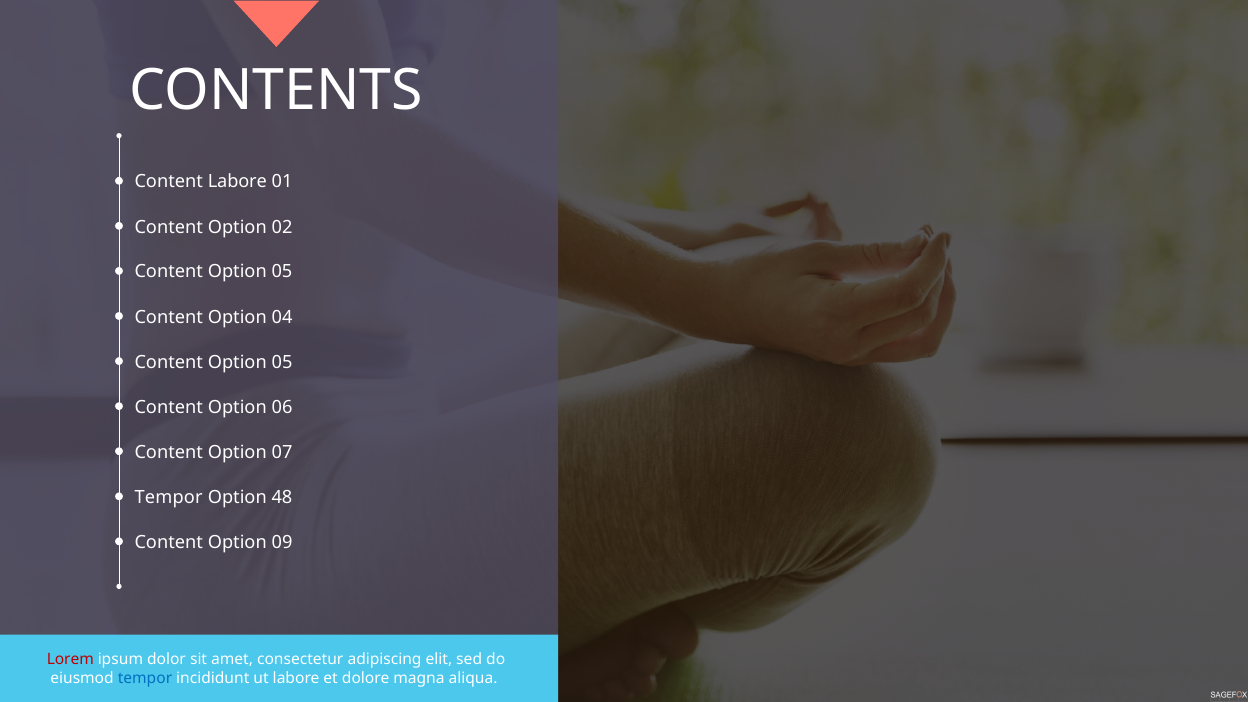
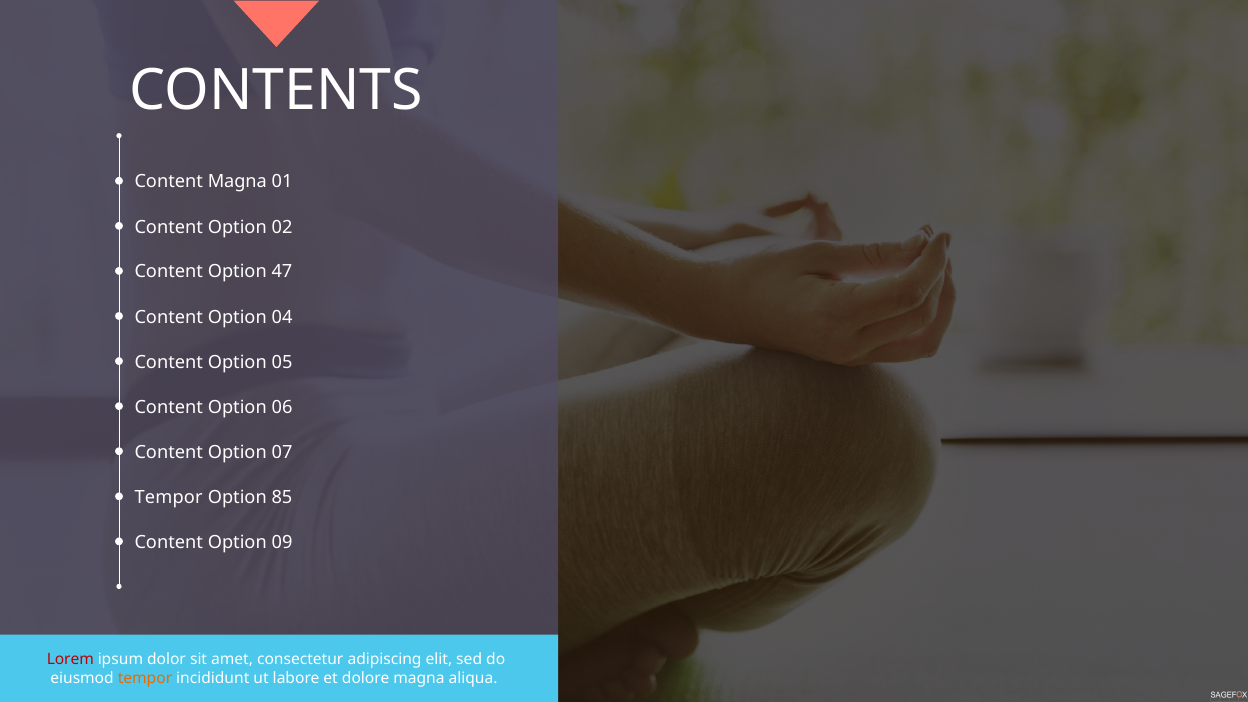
Content Labore: Labore -> Magna (237, 182)
05: 05 -> 47 (282, 272)
48: 48 -> 85 (282, 498)
tempor colour: blue -> orange (145, 678)
